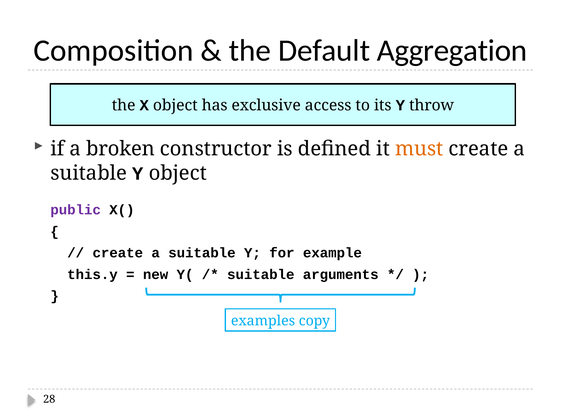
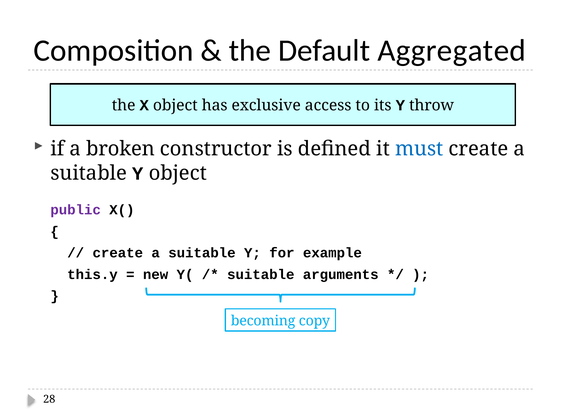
Aggregation: Aggregation -> Aggregated (452, 51)
must colour: orange -> blue (419, 149)
examples: examples -> becoming (263, 321)
